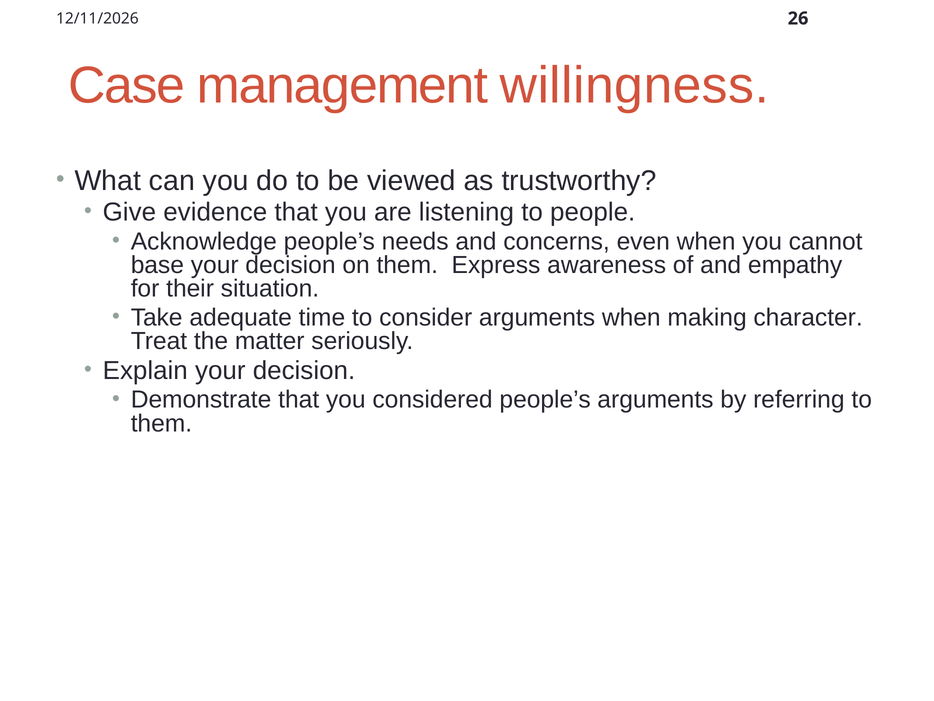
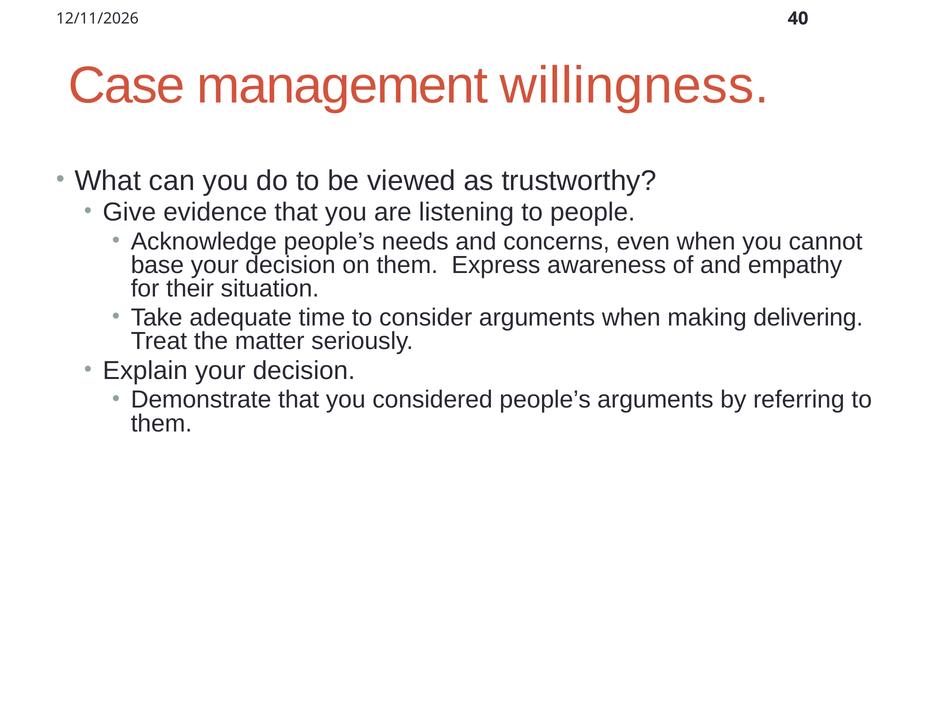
26: 26 -> 40 (798, 18)
character: character -> delivering (808, 317)
